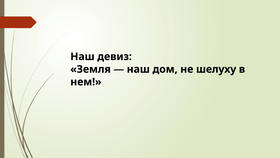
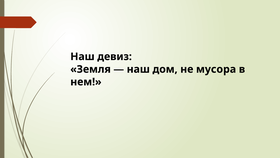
шелуху: шелуху -> мусора (216, 69)
